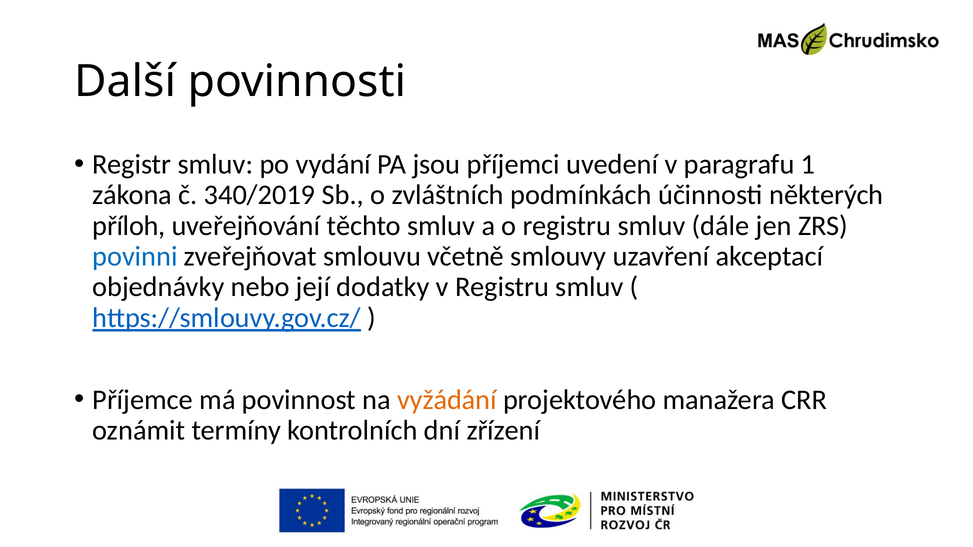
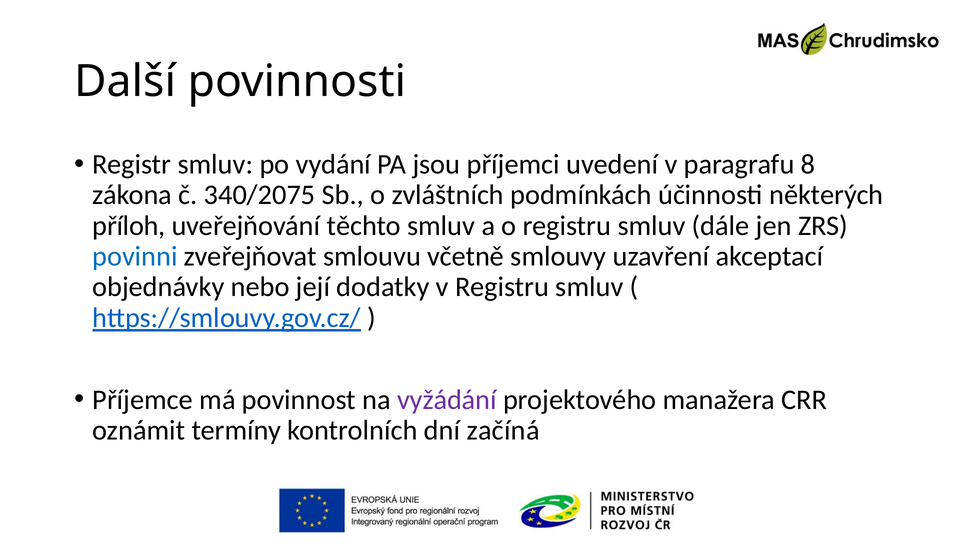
1: 1 -> 8 (808, 165)
340/2019: 340/2019 -> 340/2075 (260, 195)
vyžádání colour: orange -> purple (447, 400)
zřízení: zřízení -> začíná (503, 431)
